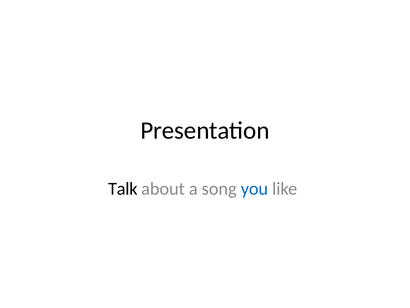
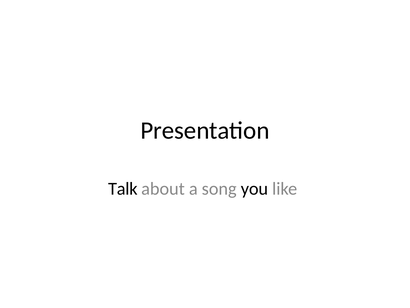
you colour: blue -> black (254, 189)
